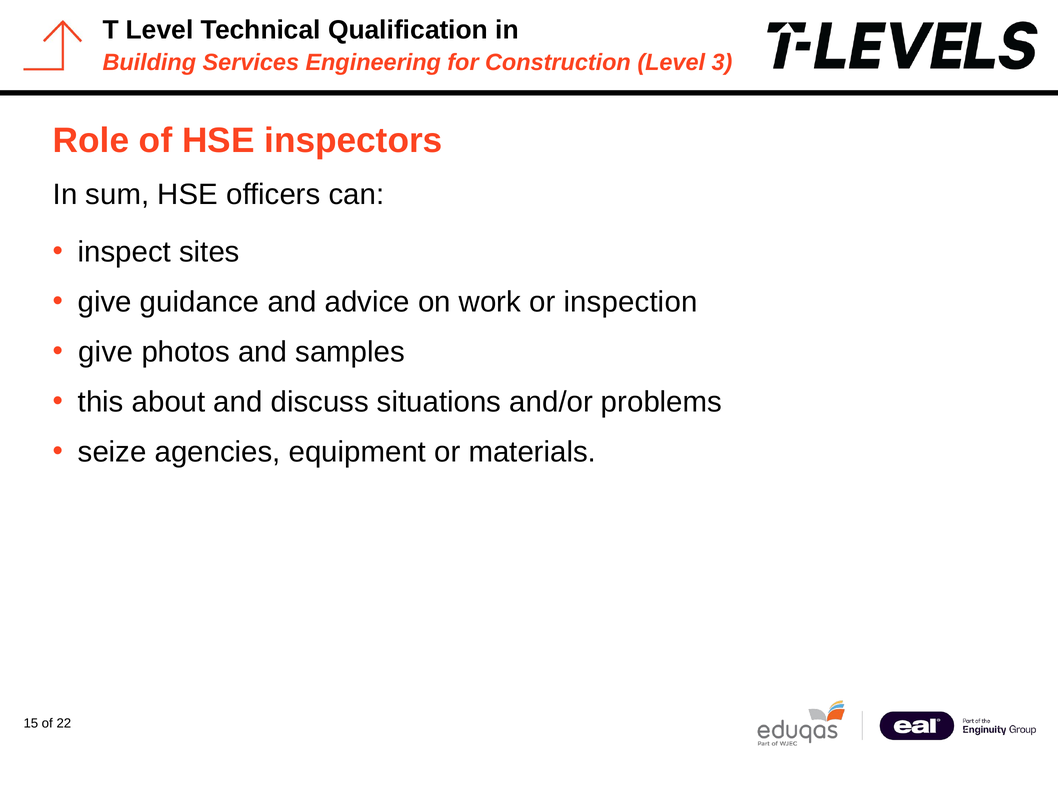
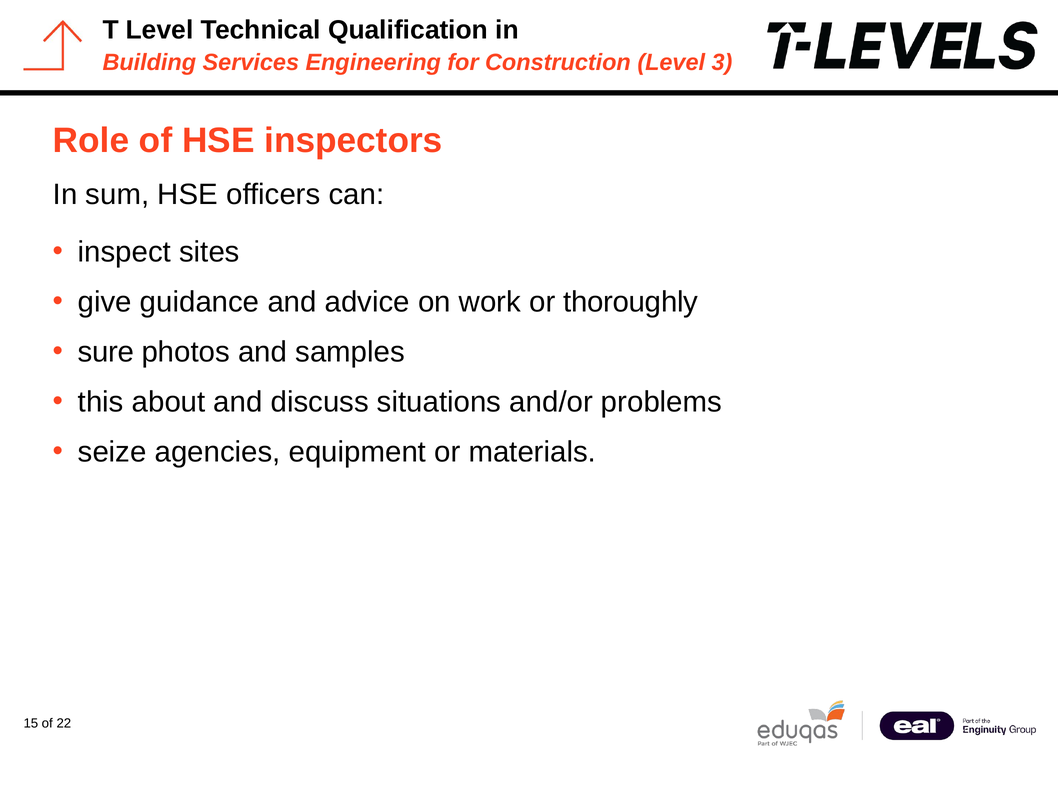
inspection: inspection -> thoroughly (631, 302)
give: give -> sure (106, 352)
